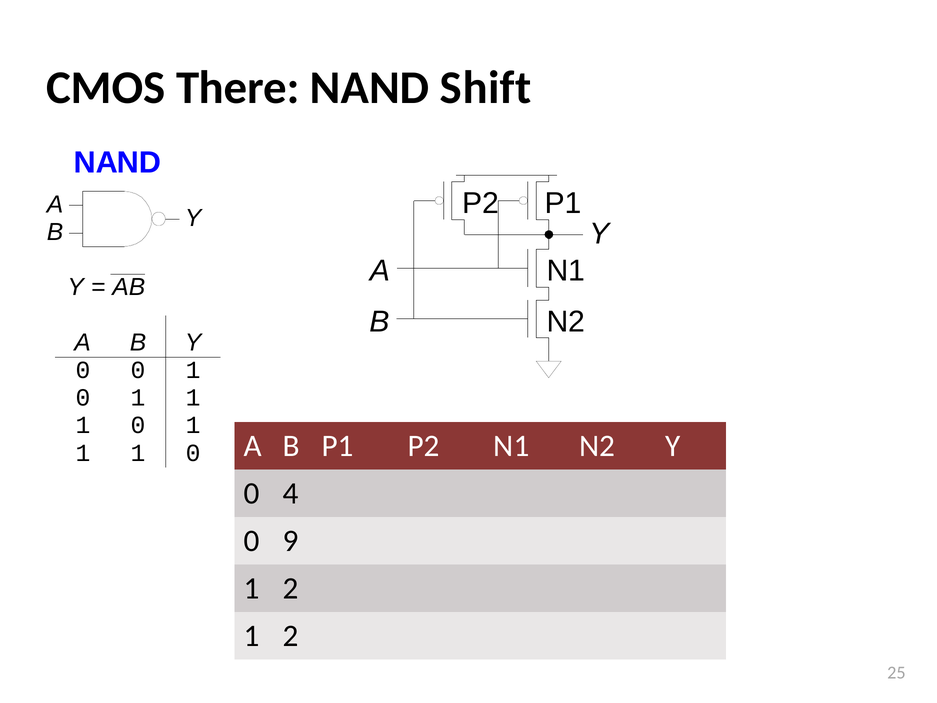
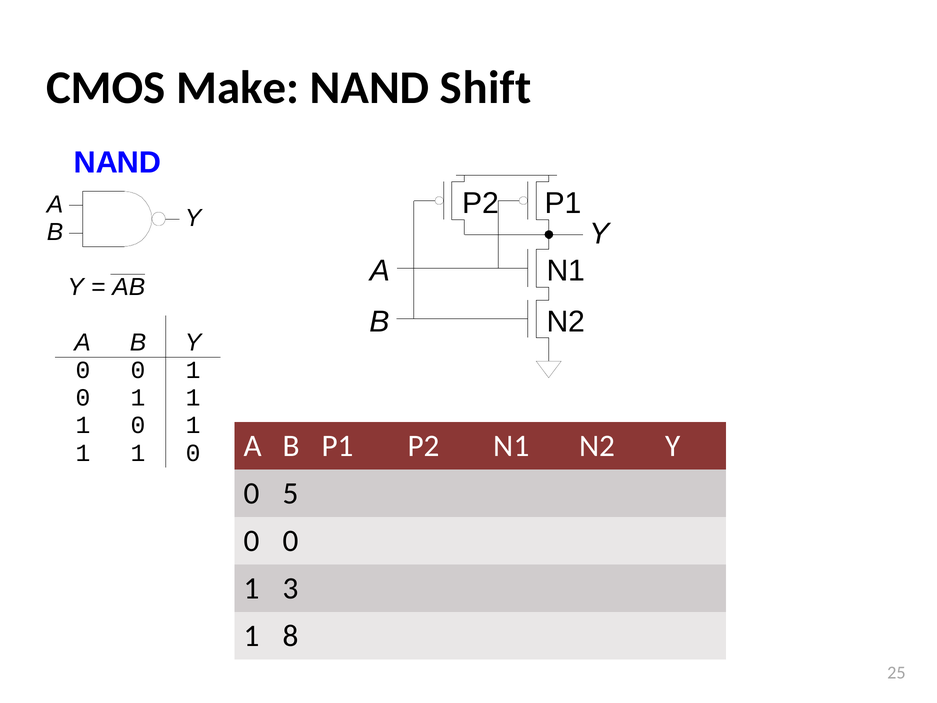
There: There -> Make (238, 88)
4: 4 -> 5 (291, 493)
9: 9 -> 0 (291, 541)
2: 2 -> 3 (291, 588)
2: 2 -> 8 (291, 636)
